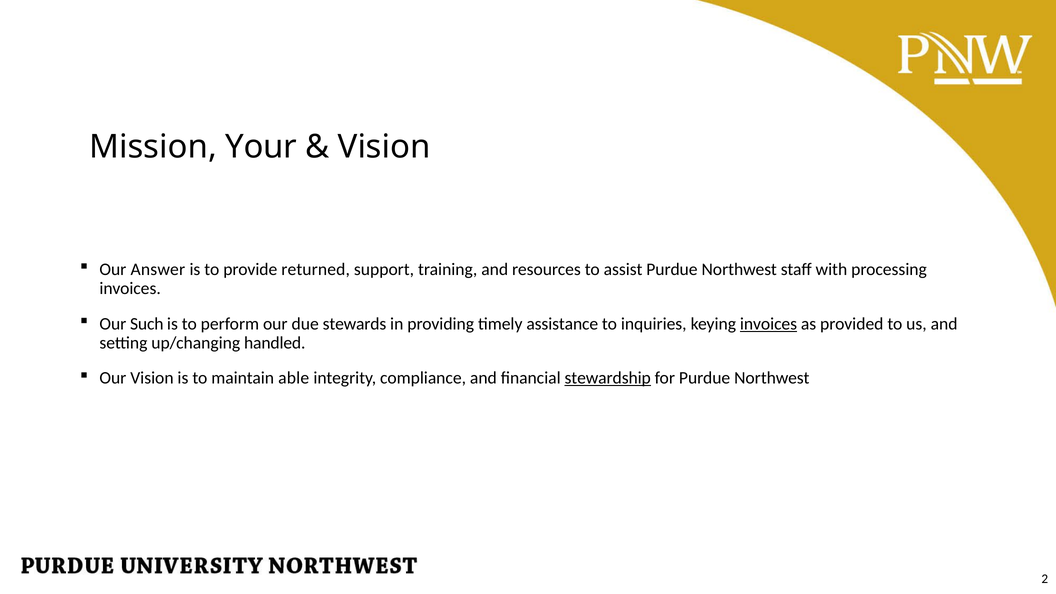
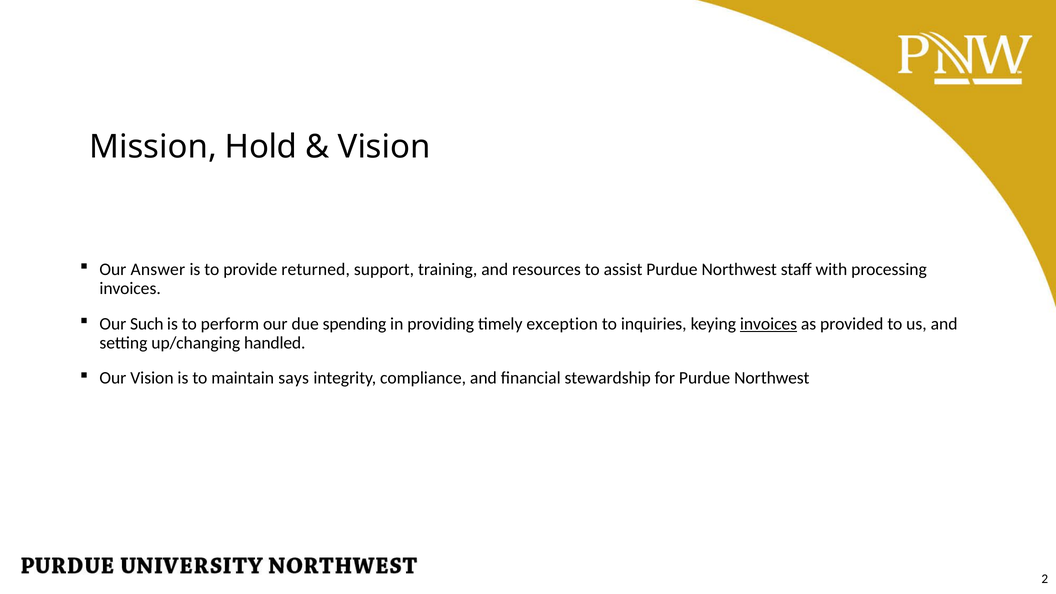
Your: Your -> Hold (261, 147)
stewards: stewards -> spending (355, 324)
assistance: assistance -> exception (562, 324)
able: able -> says (294, 378)
stewardship underline: present -> none (608, 378)
